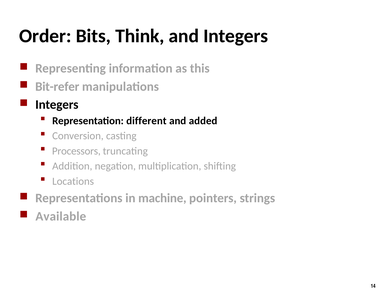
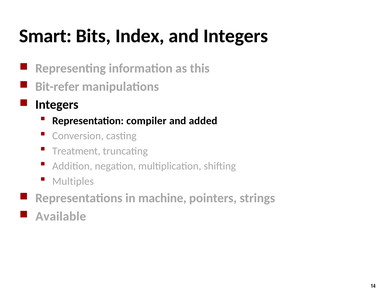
Order: Order -> Smart (45, 36)
Think: Think -> Index (140, 36)
different: different -> compiler (146, 121)
Processors: Processors -> Treatment (76, 151)
Locations: Locations -> Multiples (73, 181)
